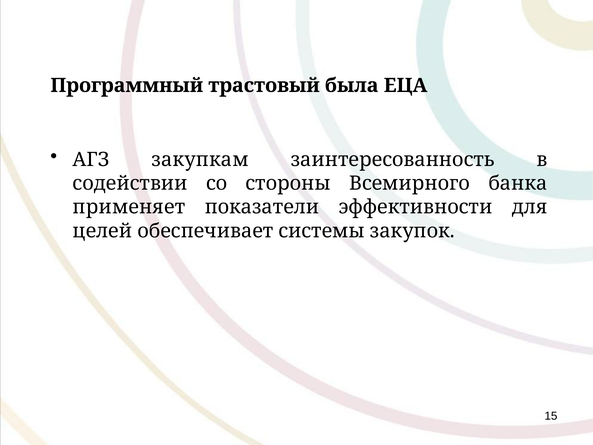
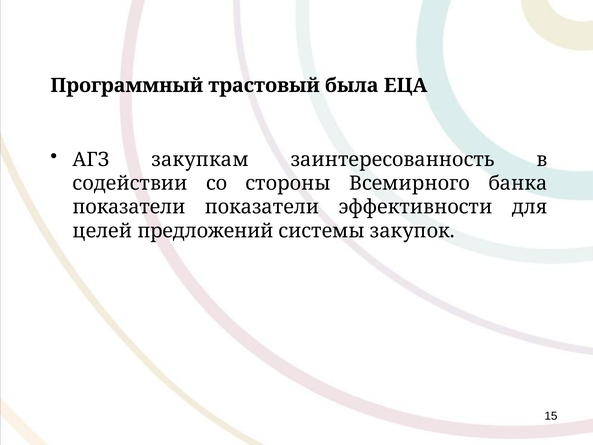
применяет: применяет -> показатели (129, 207)
обеспечивает: обеспечивает -> предложений (206, 231)
